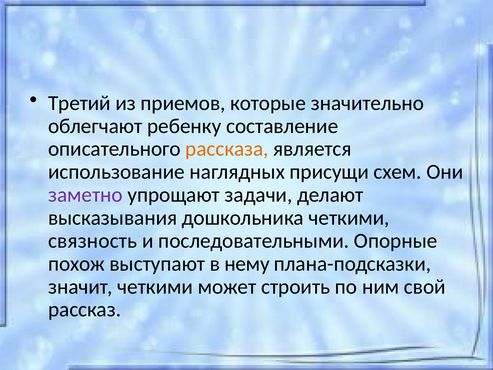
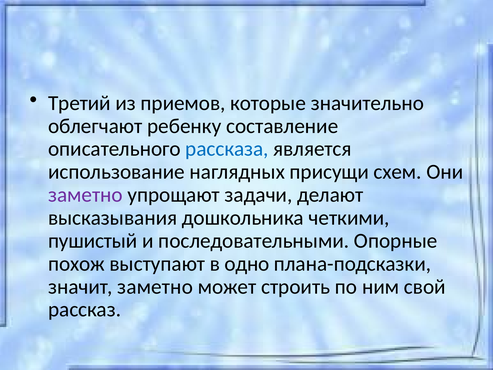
рассказа colour: orange -> blue (227, 149)
связность: связность -> пушистый (93, 241)
нему: нему -> одно (247, 264)
значит четкими: четкими -> заметно (155, 287)
